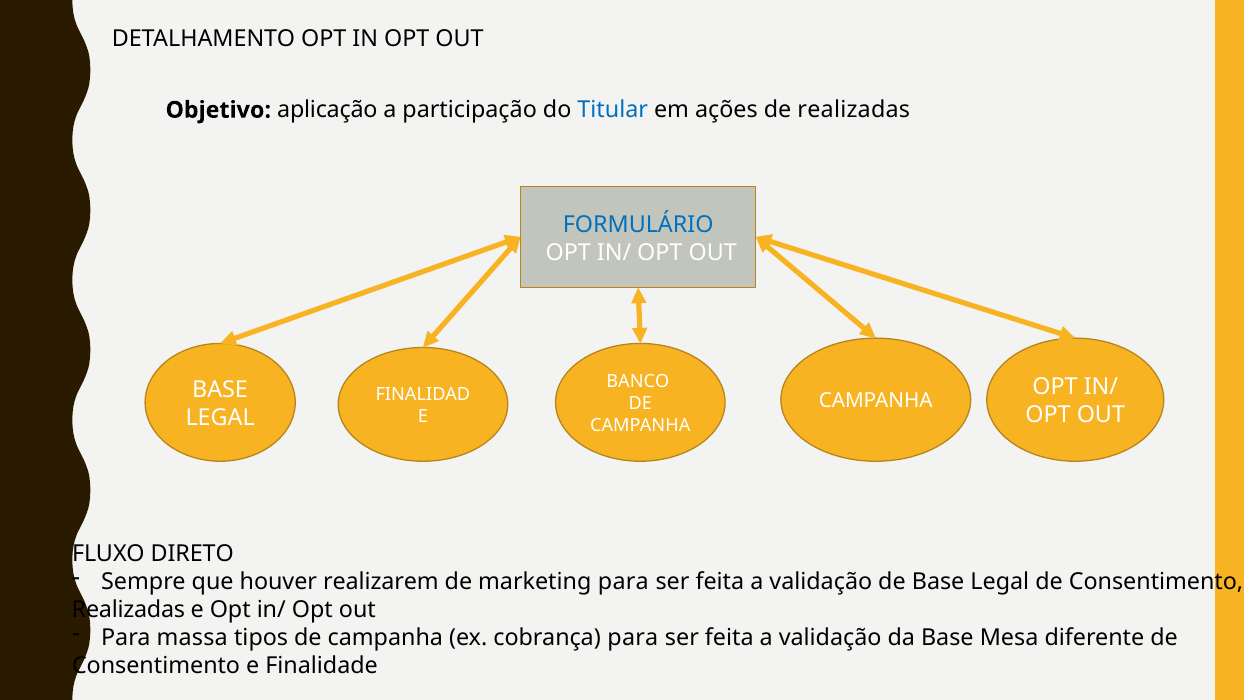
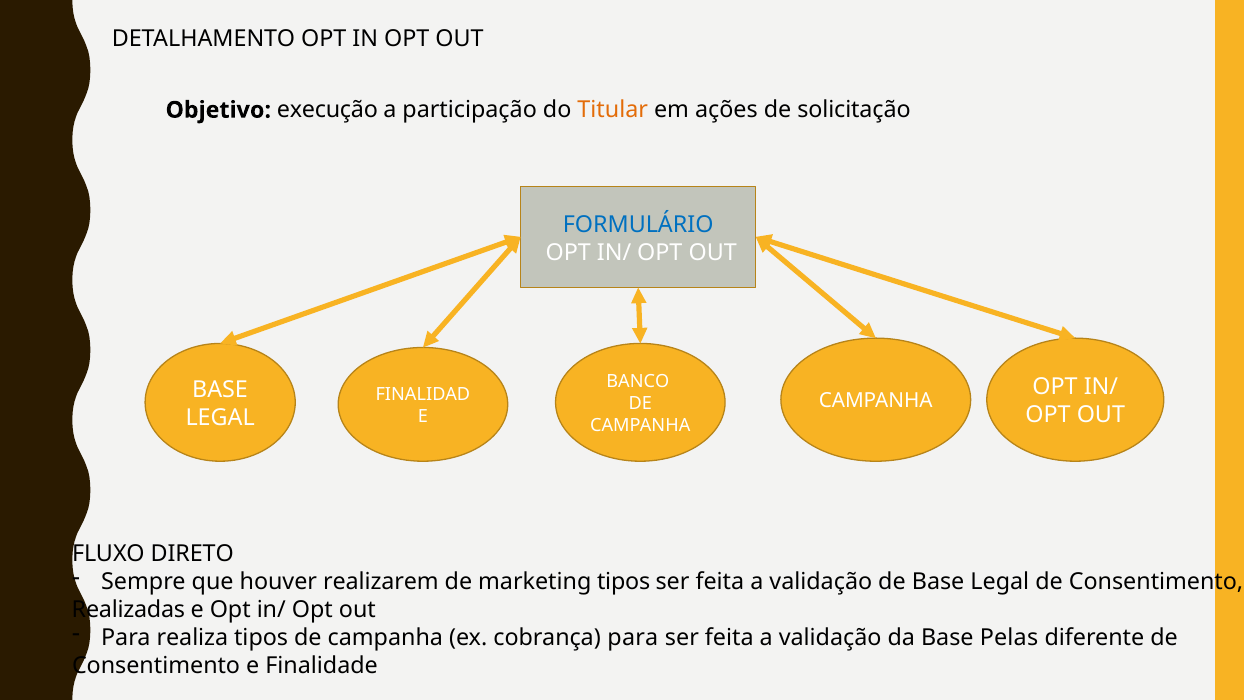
aplicação: aplicação -> execução (327, 110)
Titular colour: blue -> orange (613, 110)
de realizadas: realizadas -> solicitação (854, 110)
marketing para: para -> tipos (624, 582)
massa: massa -> realiza (192, 638)
Mesa: Mesa -> Pelas (1009, 638)
